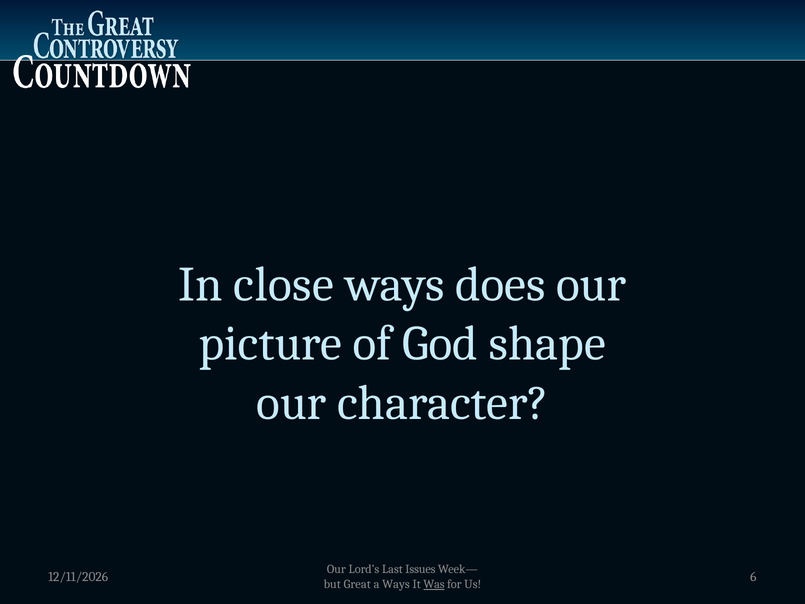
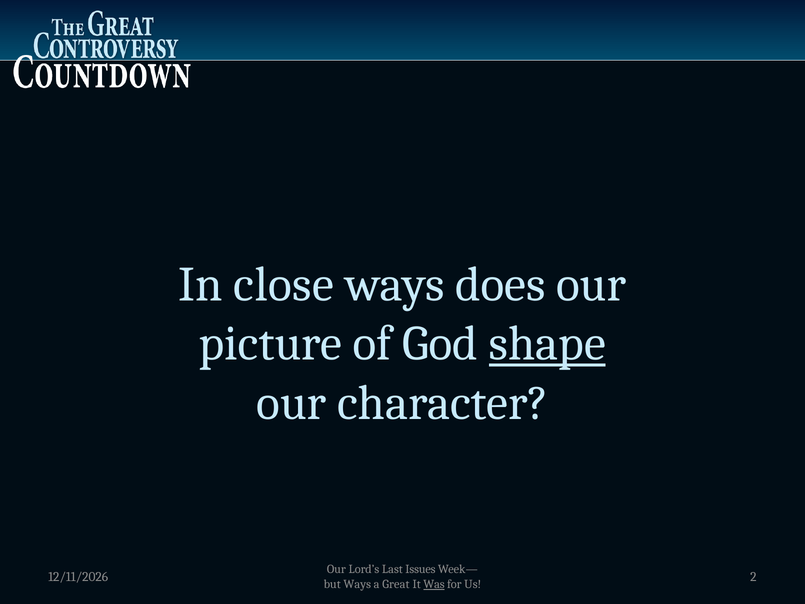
shape underline: none -> present (547, 344)
6: 6 -> 2 (753, 577)
but Great: Great -> Ways (357, 584)
a Ways: Ways -> Great (396, 584)
